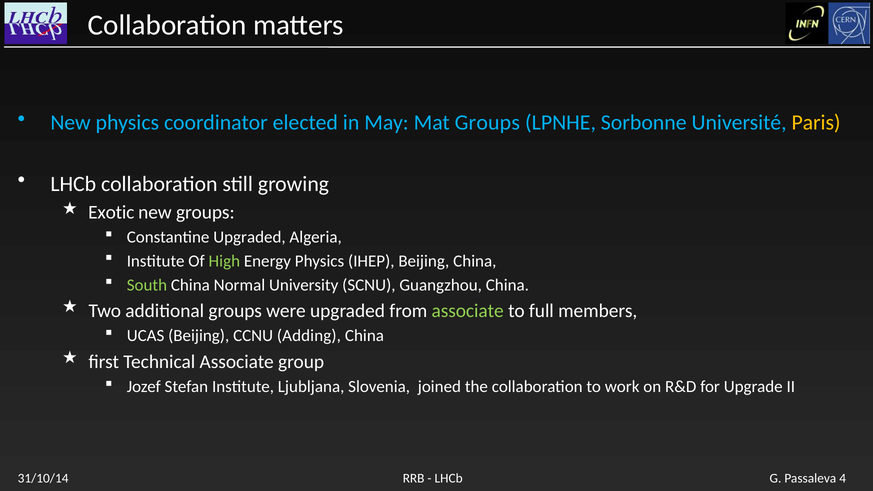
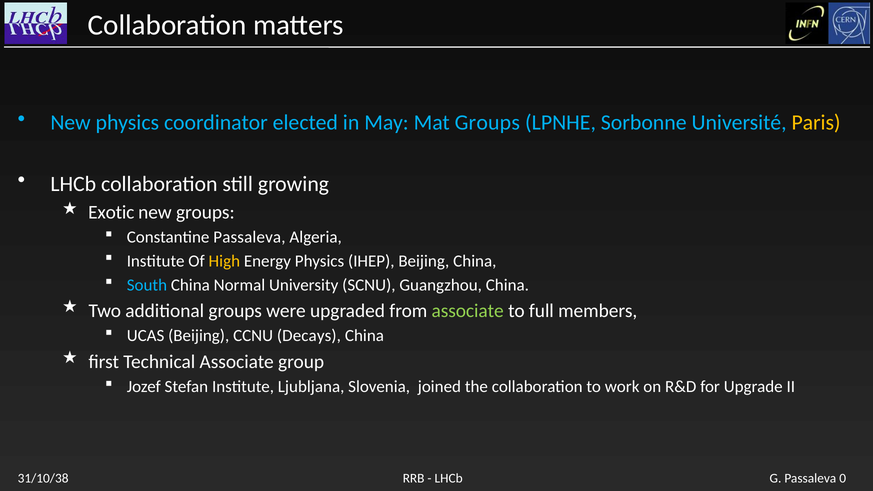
Constantine Upgraded: Upgraded -> Passaleva (249, 237)
High colour: light green -> yellow (224, 261)
South colour: light green -> light blue (147, 285)
Adding: Adding -> Decays (309, 336)
31/10/14: 31/10/14 -> 31/10/38 (43, 479)
4: 4 -> 0 (843, 479)
